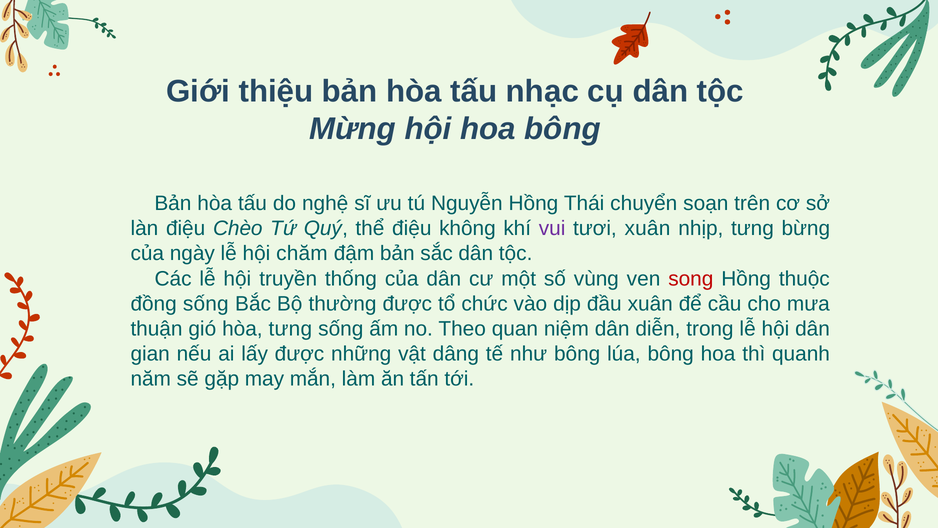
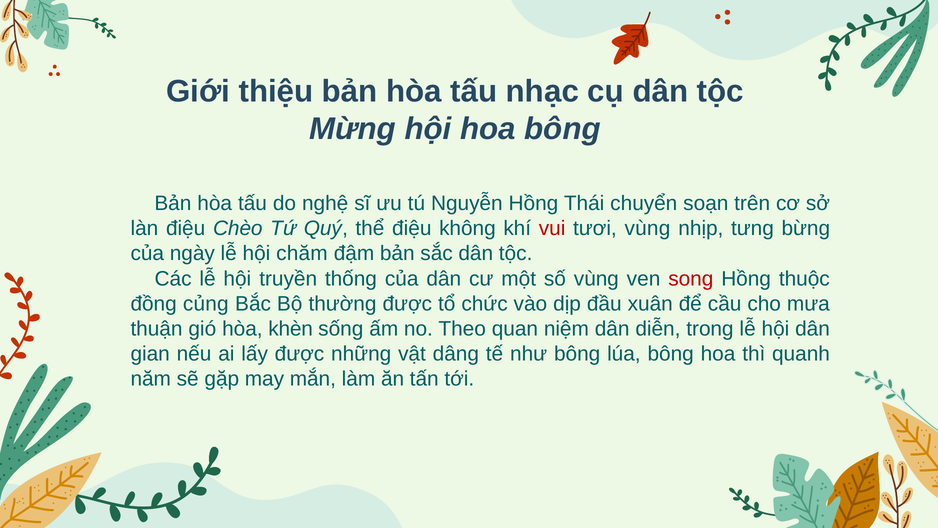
vui colour: purple -> red (552, 228)
tươi xuân: xuân -> vùng (647, 228)
đồng sống: sống -> củng (206, 303)
hòa tưng: tưng -> khèn (291, 328)
